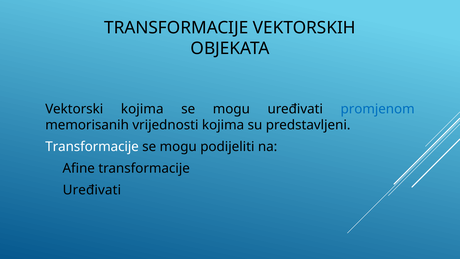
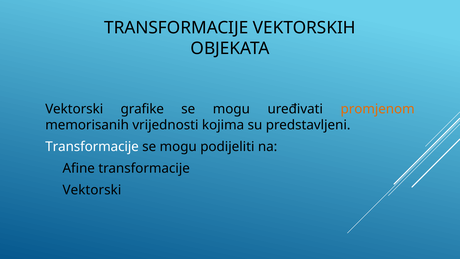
Vektorski kojima: kojima -> grafike (142, 109)
promjenom colour: blue -> orange (378, 109)
Uređivati: Uređivati -> Vektorski (92, 190)
